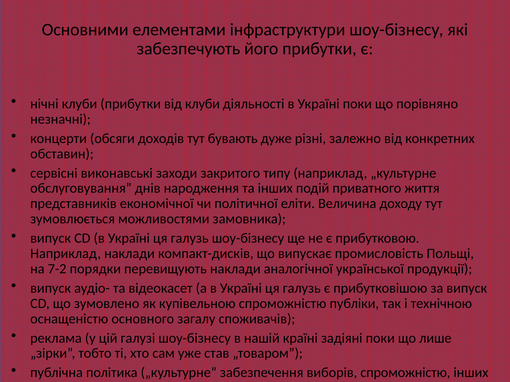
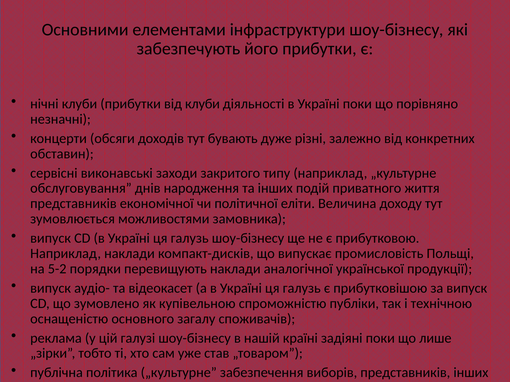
7-2: 7-2 -> 5-2 (57, 269)
виборів спроможністю: спроможністю -> представників (405, 373)
